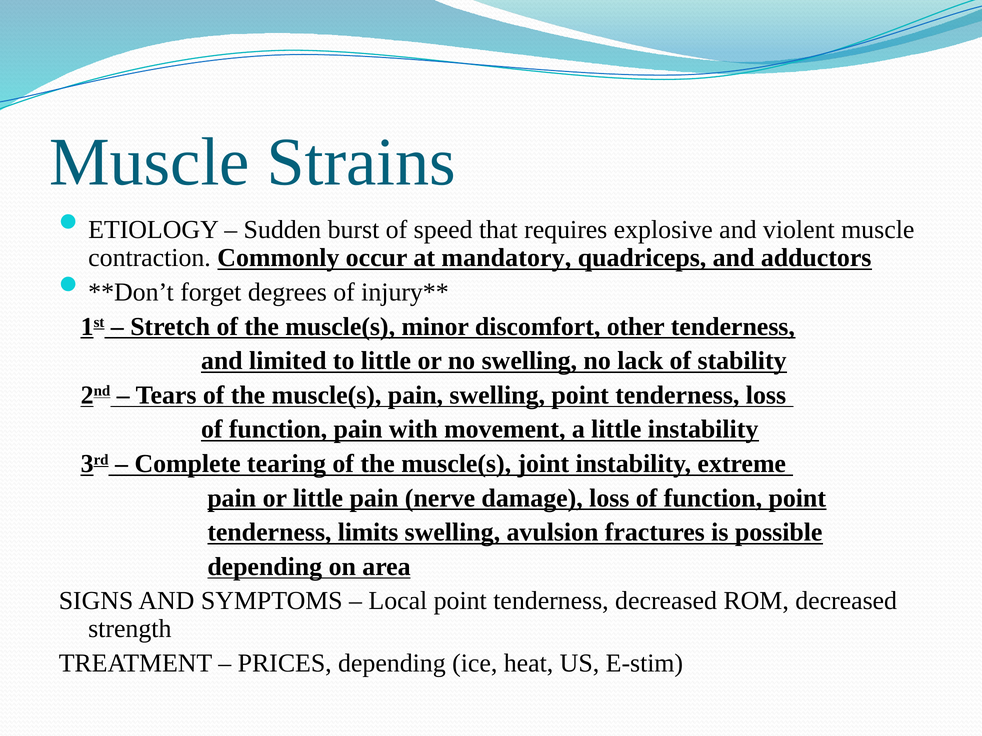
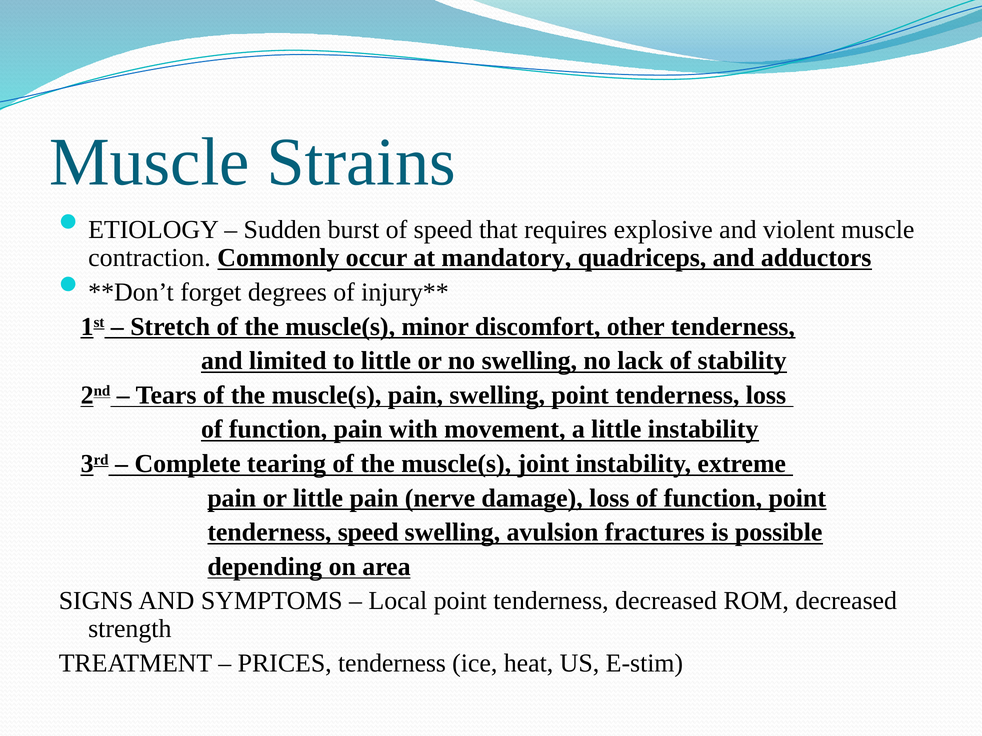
tenderness limits: limits -> speed (368, 533)
PRICES depending: depending -> tenderness (392, 664)
